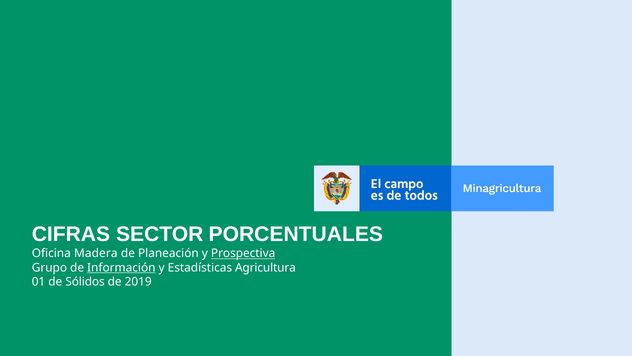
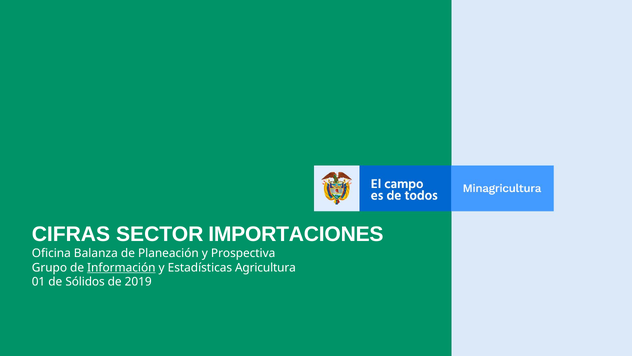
PORCENTUALES: PORCENTUALES -> IMPORTACIONES (296, 234)
Madera: Madera -> Balanza (96, 253)
Prospectiva underline: present -> none (243, 253)
